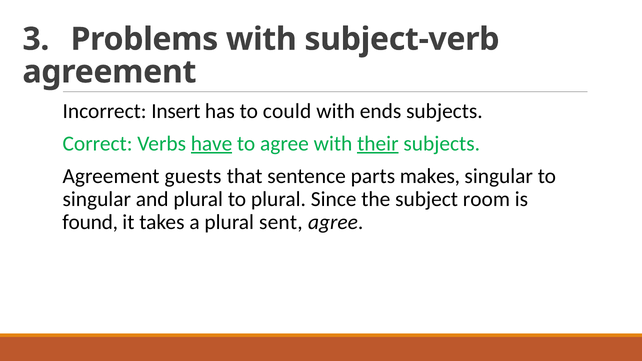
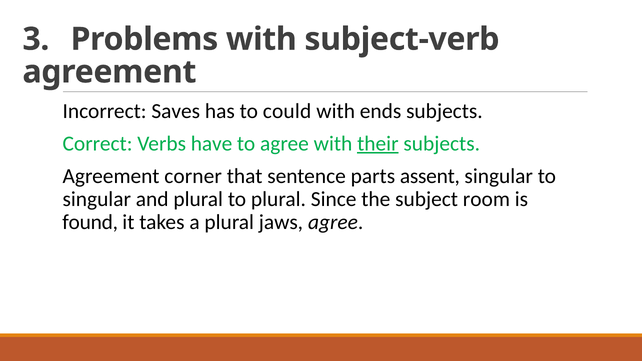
Insert: Insert -> Saves (176, 111)
have underline: present -> none (212, 144)
guests: guests -> corner (193, 176)
makes: makes -> assent (430, 176)
sent: sent -> jaws (281, 222)
